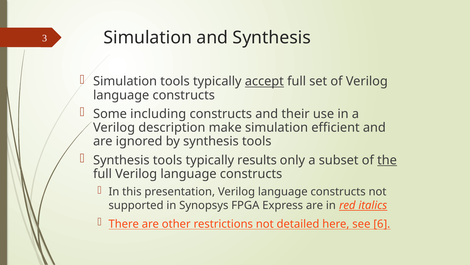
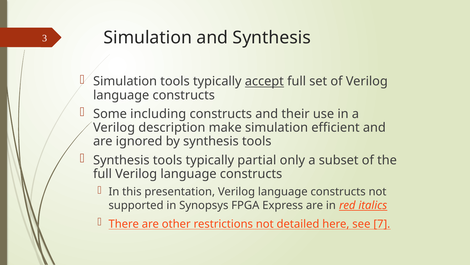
results: results -> partial (257, 160)
the underline: present -> none (387, 160)
6: 6 -> 7 (382, 224)
